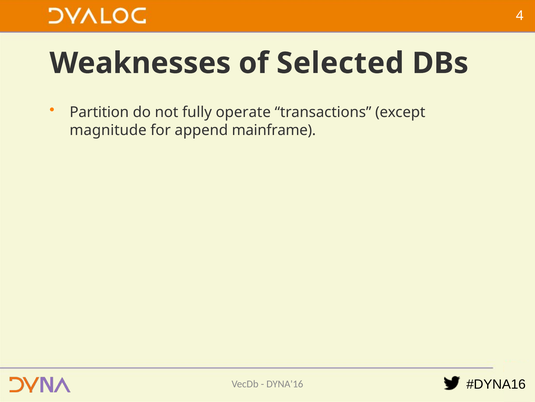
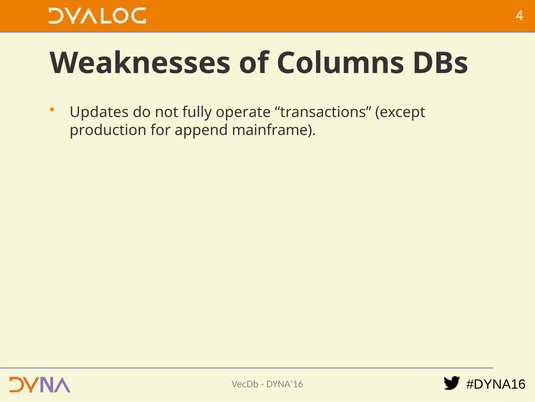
Selected: Selected -> Columns (340, 63)
Partition: Partition -> Updates (99, 112)
magnitude: magnitude -> production (108, 130)
